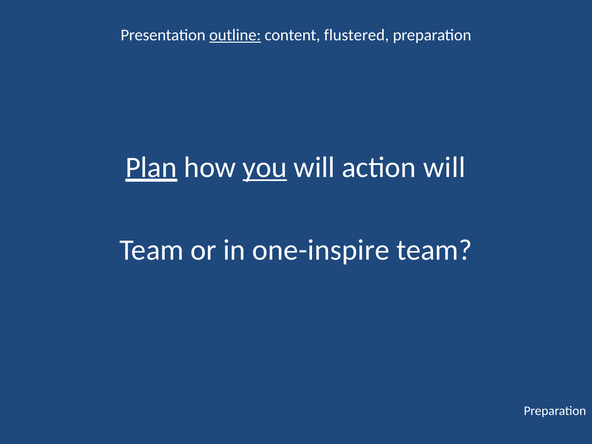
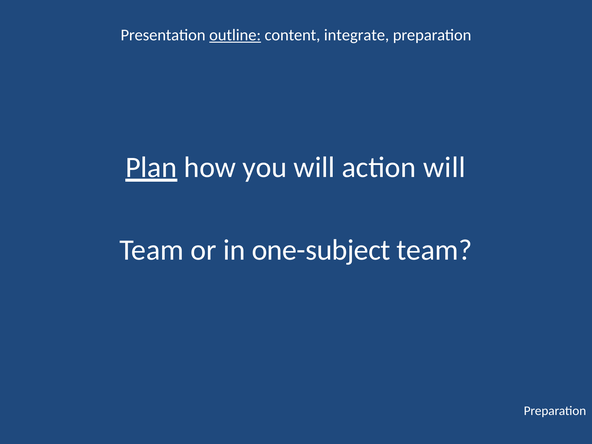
flustered: flustered -> integrate (357, 35)
you underline: present -> none (265, 167)
one-inspire: one-inspire -> one-subject (321, 250)
